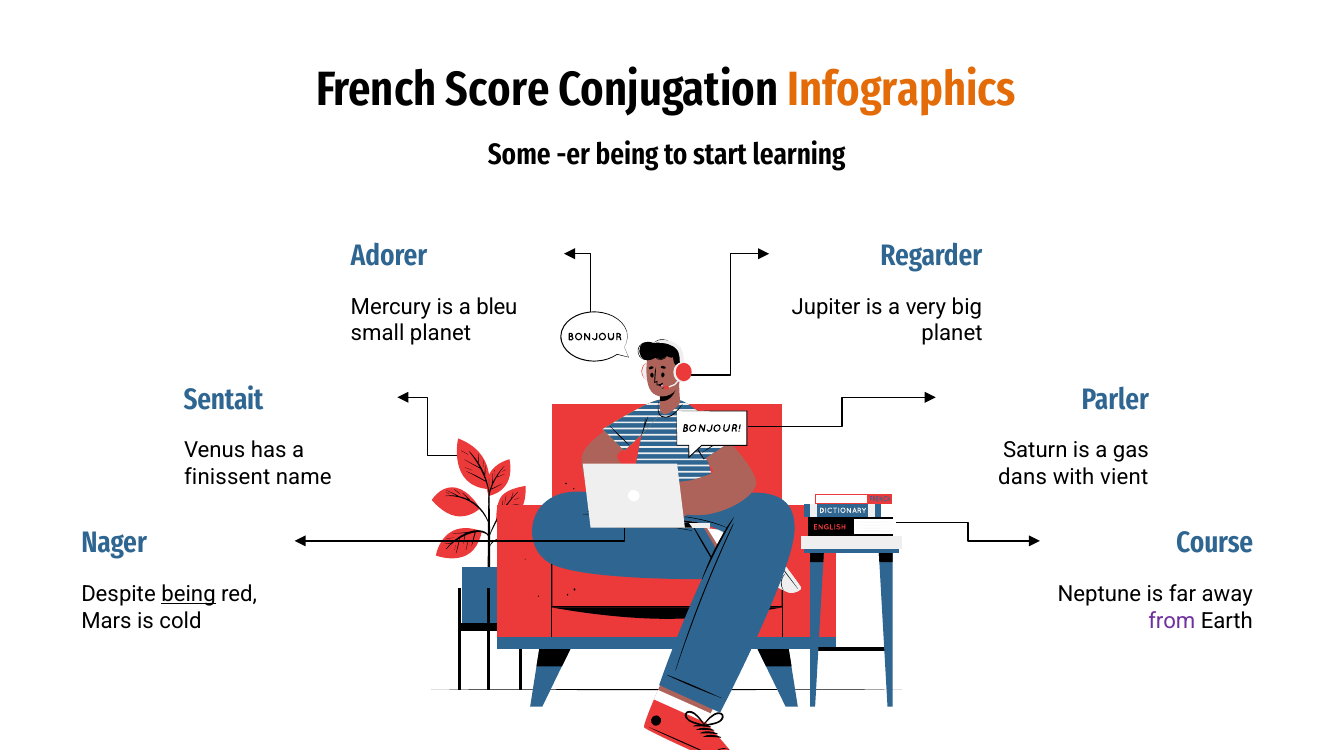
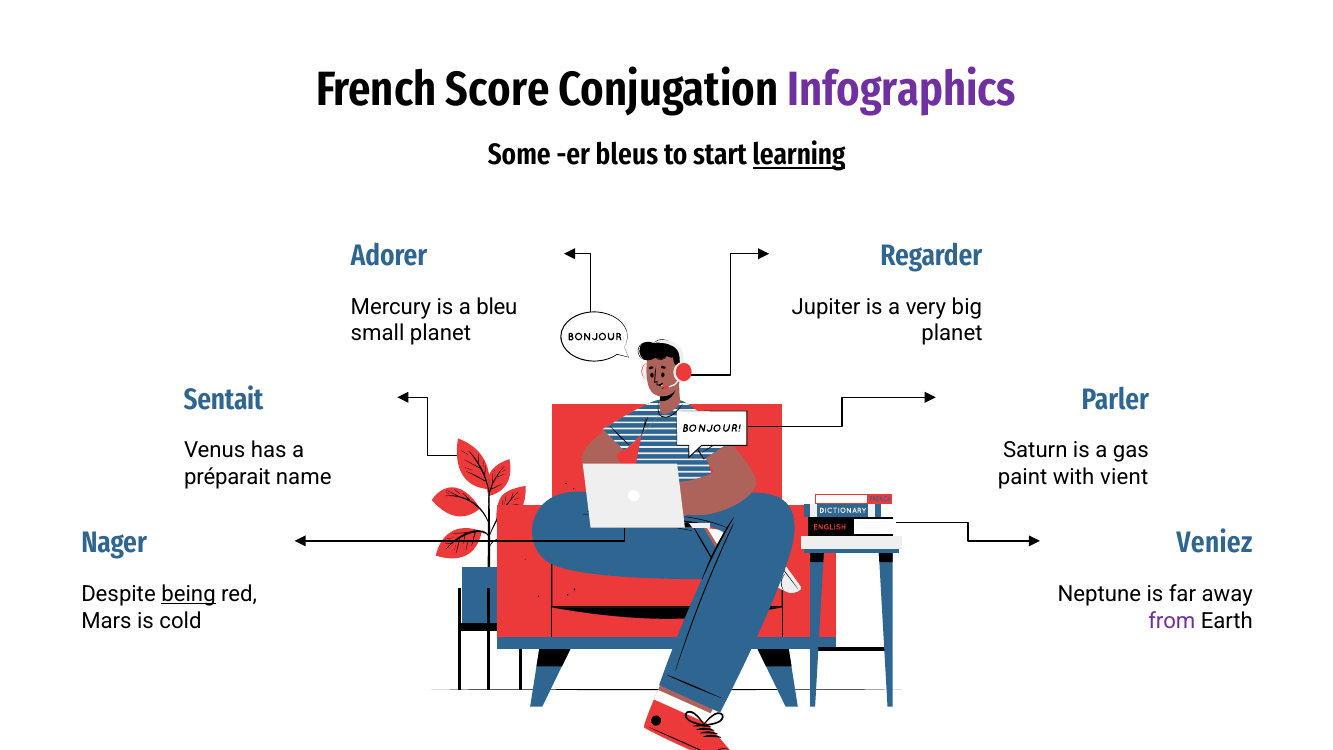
Infographics colour: orange -> purple (902, 90)
er being: being -> bleus (627, 155)
learning underline: none -> present (799, 155)
finissent: finissent -> préparait (227, 477)
dans: dans -> paint (1023, 477)
Course: Course -> Veniez (1214, 543)
